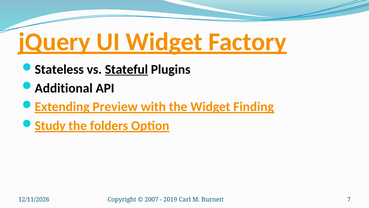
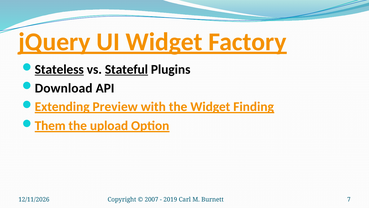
Stateless underline: none -> present (59, 69)
Additional: Additional -> Download (64, 88)
Study: Study -> Them (50, 126)
folders: folders -> upload (109, 126)
